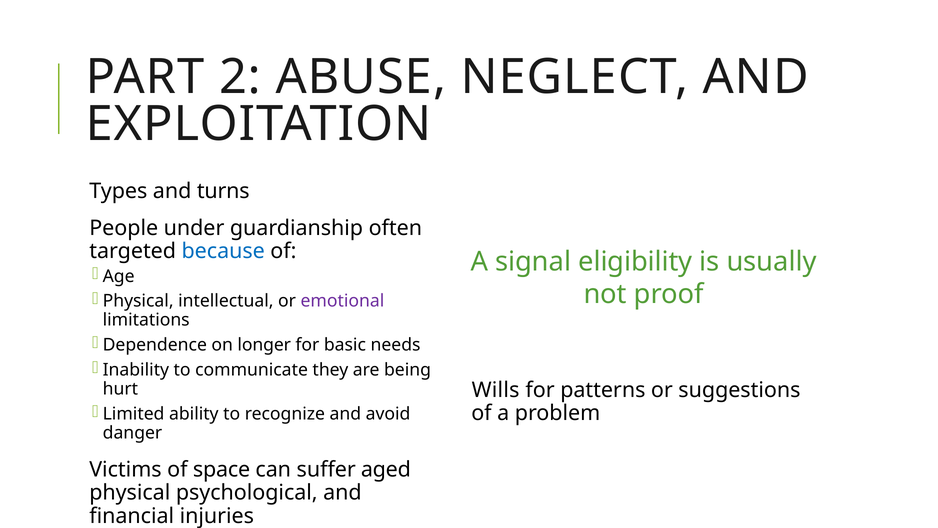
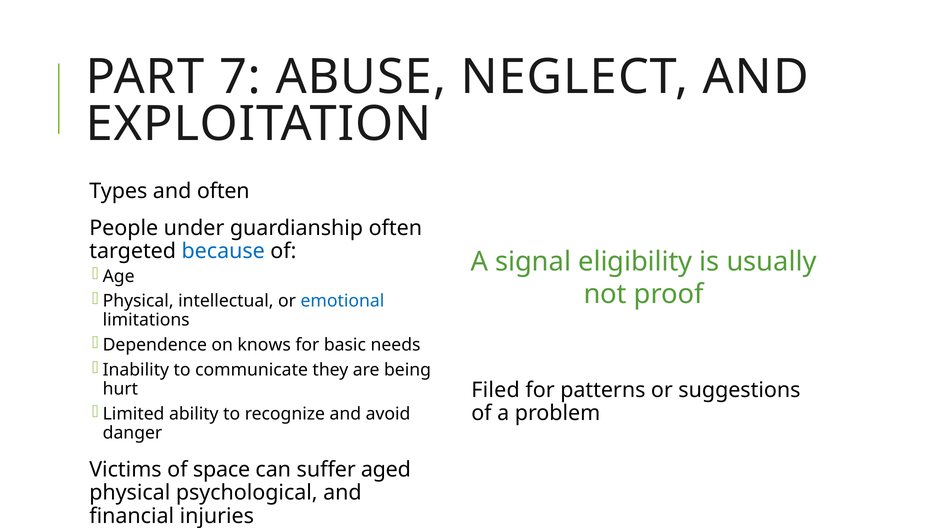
2: 2 -> 7 (240, 77)
and turns: turns -> often (223, 191)
emotional colour: purple -> blue (342, 301)
longer: longer -> knows (264, 345)
Wills: Wills -> Filed (496, 390)
